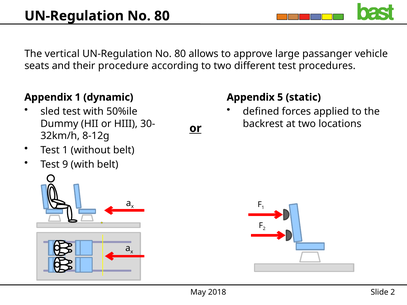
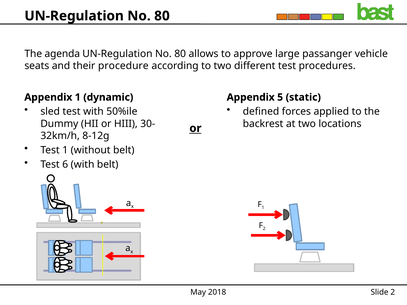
vertical: vertical -> agenda (62, 54)
9: 9 -> 6 (65, 164)
